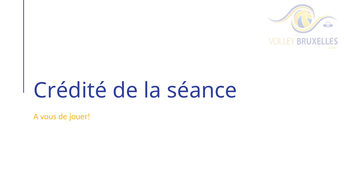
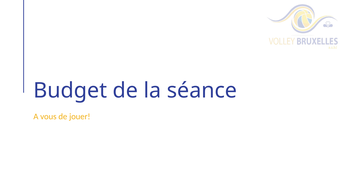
Crédité: Crédité -> Budget (70, 91)
